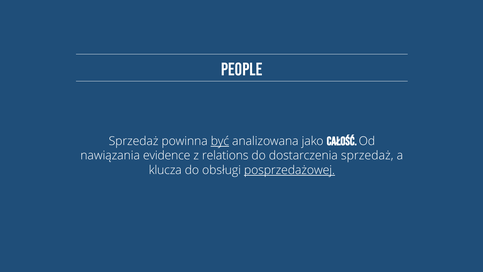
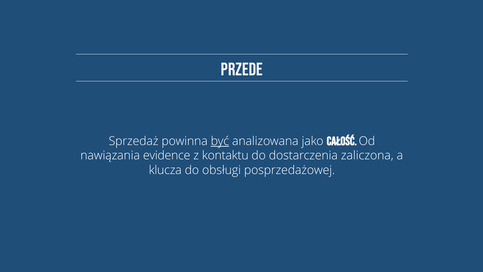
People: People -> Przede (242, 69)
relations: relations -> kontaktu (225, 155)
dostarczenia sprzedaż: sprzedaż -> zaliczona (367, 155)
posprzedażowej underline: present -> none (289, 170)
